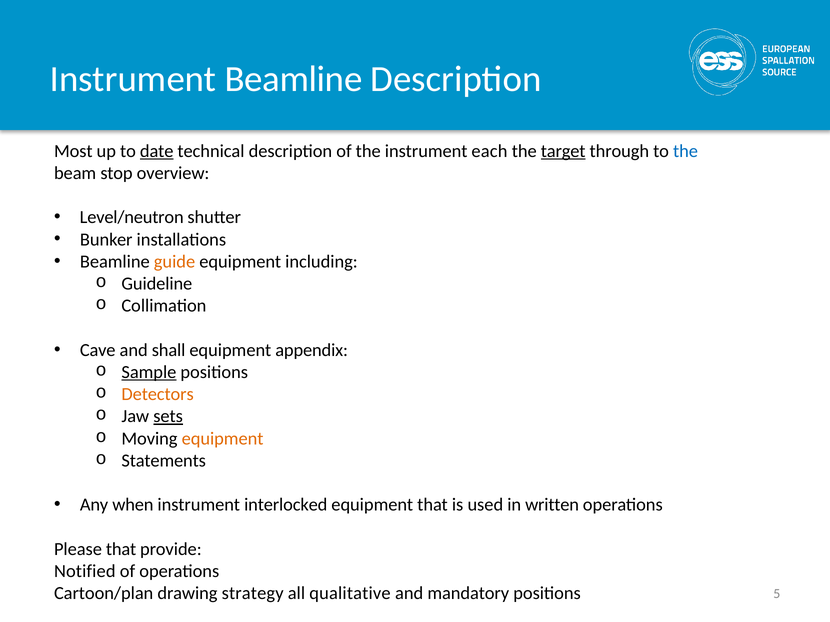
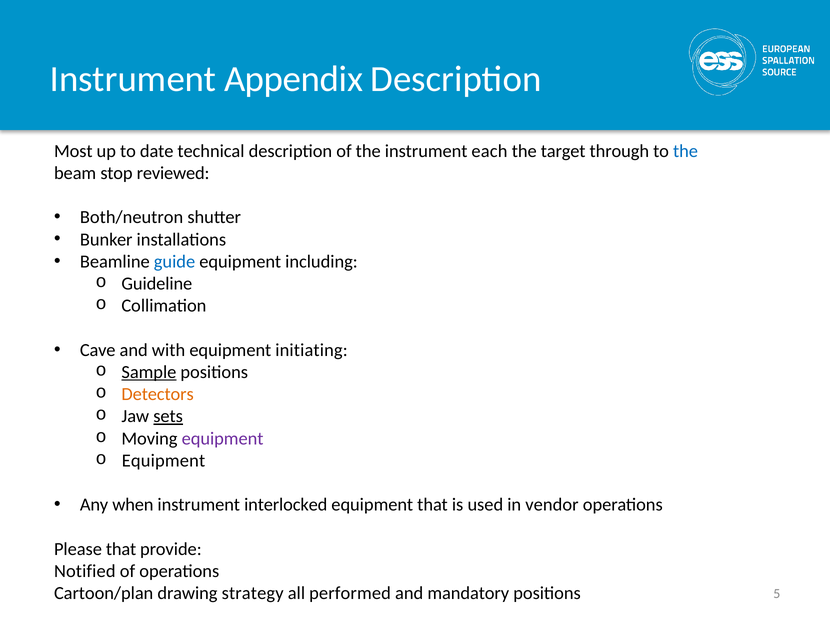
Instrument Beamline: Beamline -> Appendix (294, 79)
date underline: present -> none (157, 151)
target underline: present -> none (563, 151)
overview: overview -> reviewed (173, 173)
Level/neutron: Level/neutron -> Both/neutron (132, 218)
guide colour: orange -> blue (175, 262)
shall: shall -> with (168, 350)
appendix: appendix -> initiating (311, 350)
equipment colour: orange -> purple (223, 439)
Statements: Statements -> Equipment (163, 461)
written: written -> vendor (552, 505)
qualitative: qualitative -> performed (350, 594)
